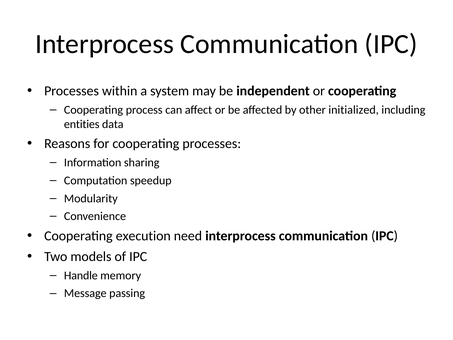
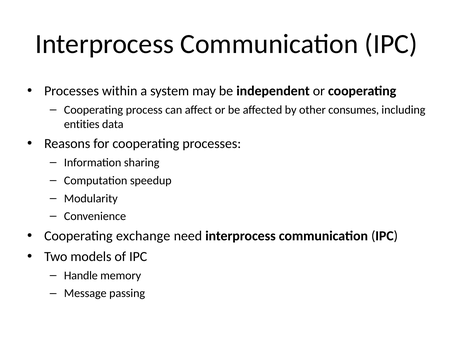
initialized: initialized -> consumes (354, 110)
execution: execution -> exchange (143, 236)
